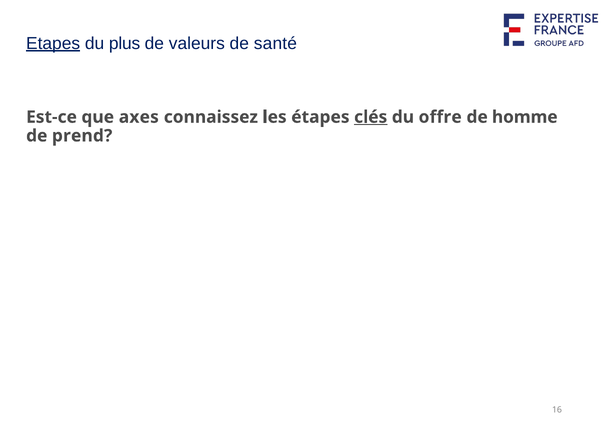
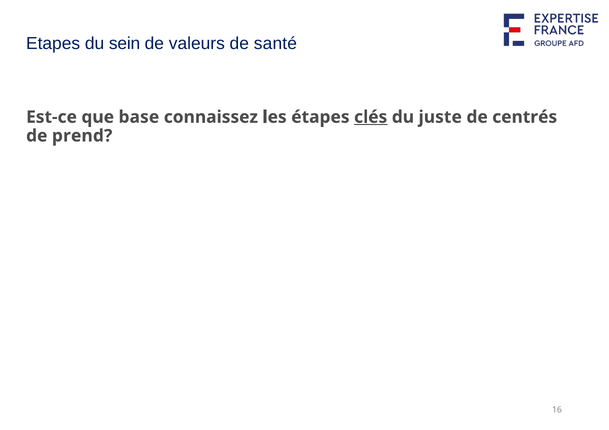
Etapes underline: present -> none (53, 43)
plus: plus -> sein (125, 43)
axes: axes -> base (139, 117)
offre: offre -> juste (440, 117)
homme: homme -> centrés (525, 117)
